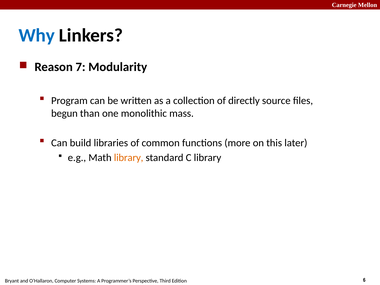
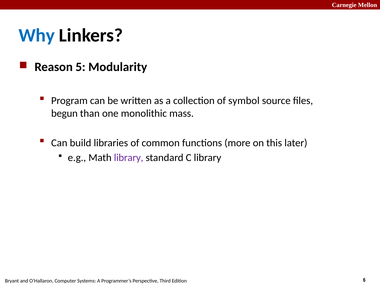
7: 7 -> 5 (81, 67)
directly: directly -> symbol (244, 101)
library colour: orange -> purple (129, 158)
